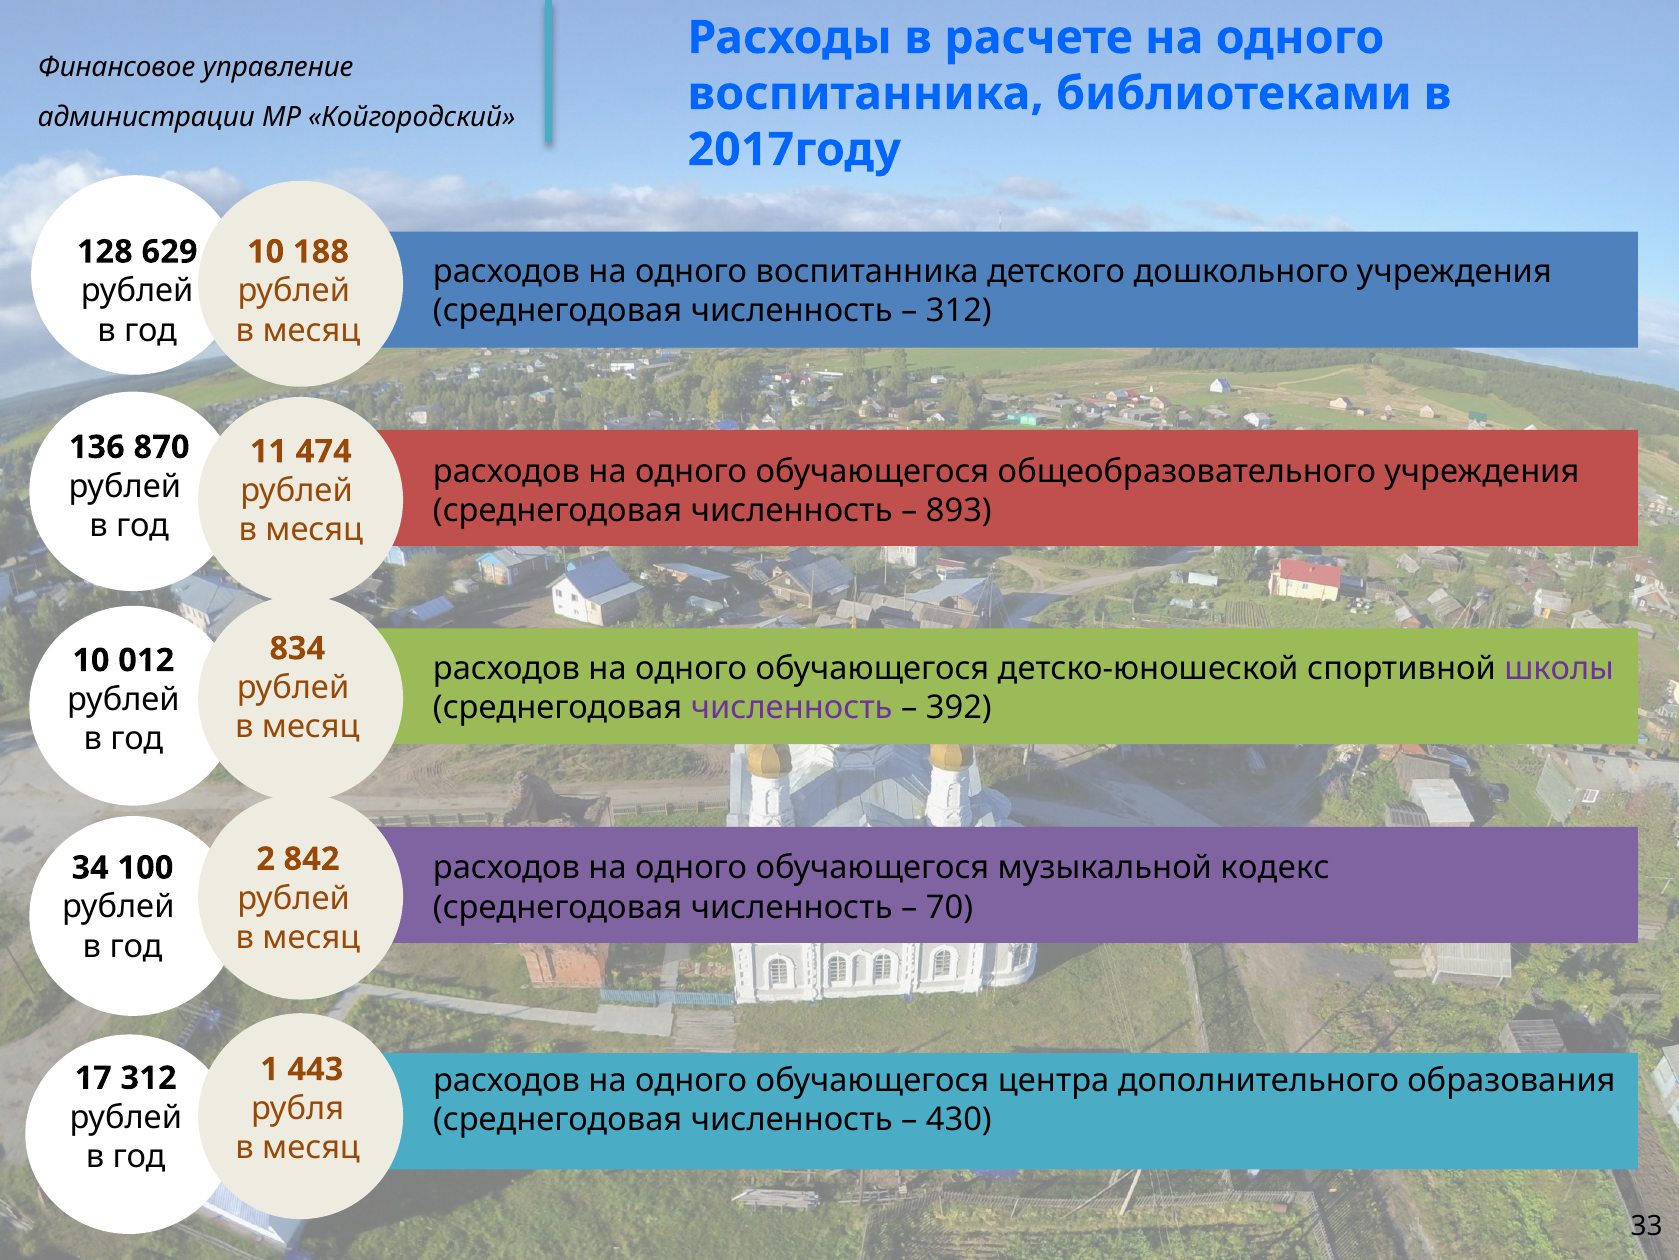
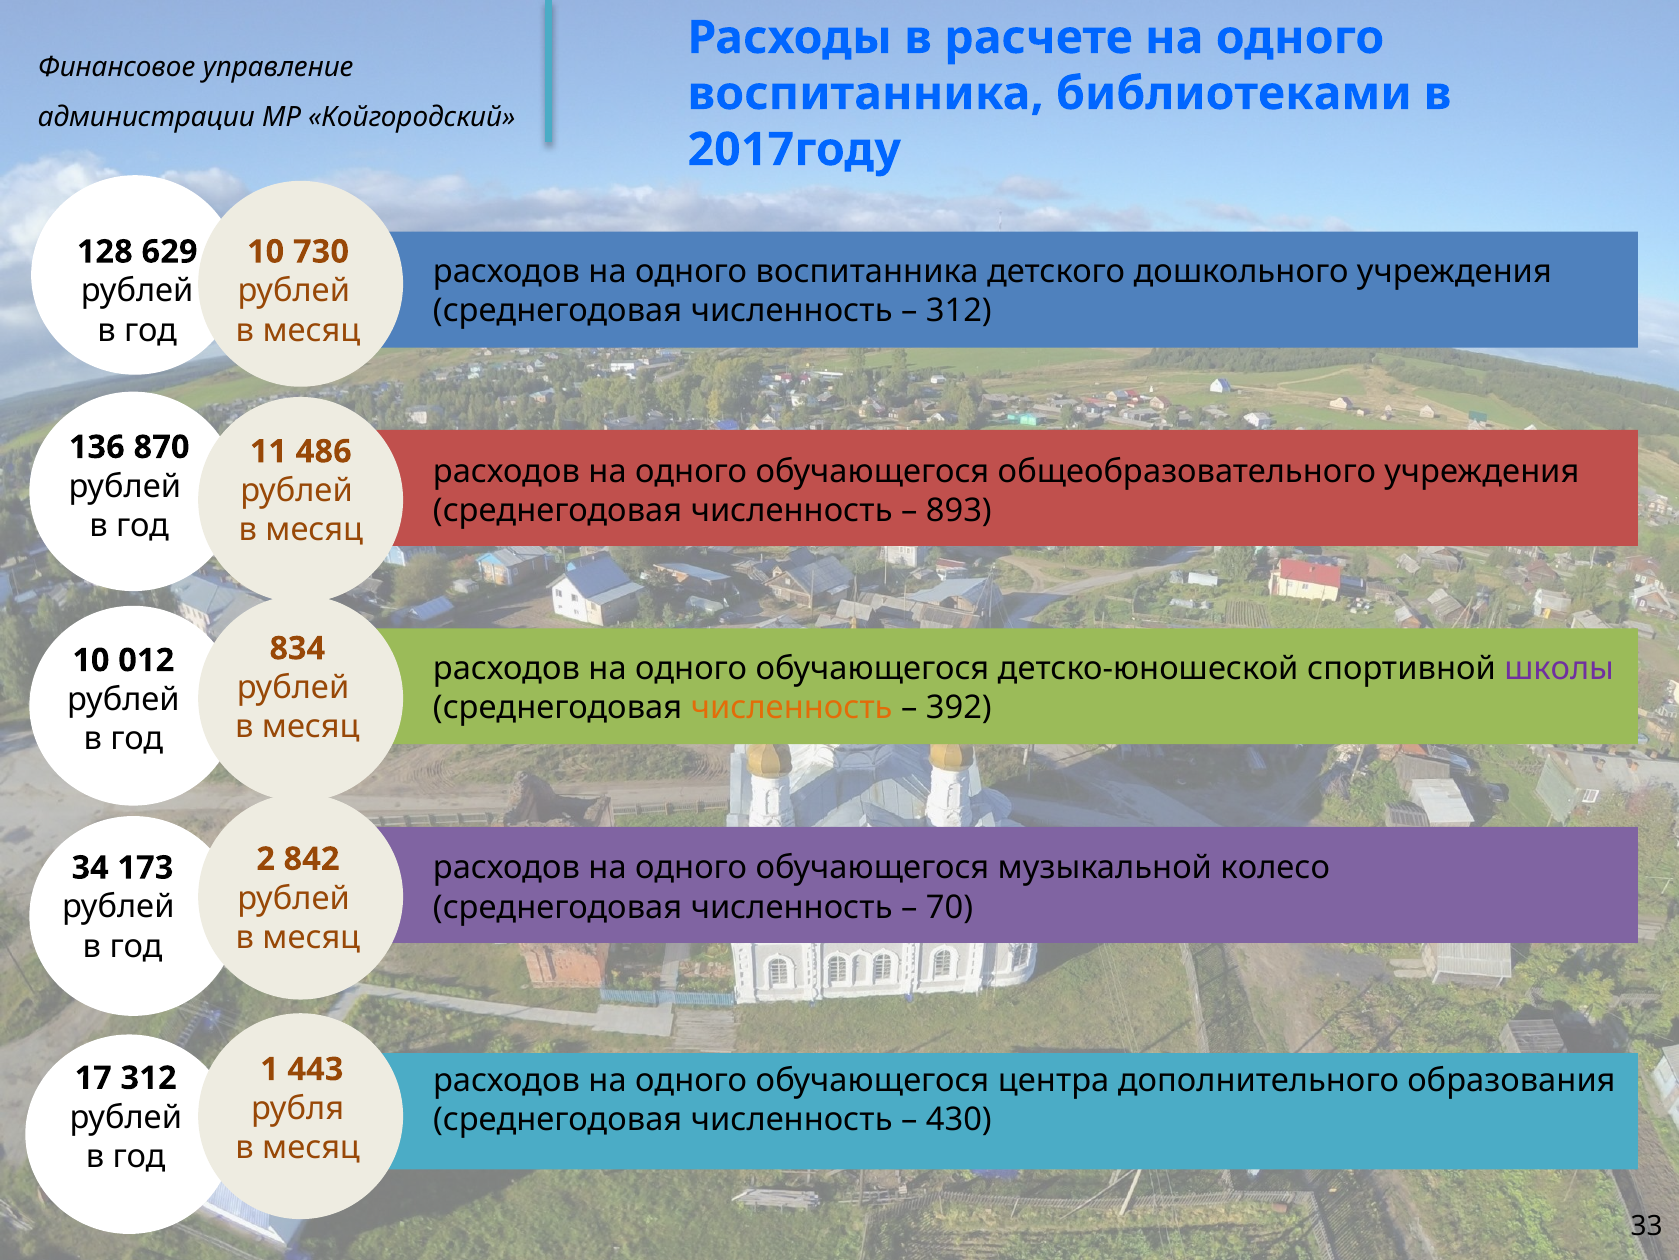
188: 188 -> 730 (321, 252)
474: 474 -> 486 (324, 451)
численность colour: purple -> orange (792, 707)
кодекс: кодекс -> колесо (1275, 868)
100: 100 -> 173 (145, 867)
